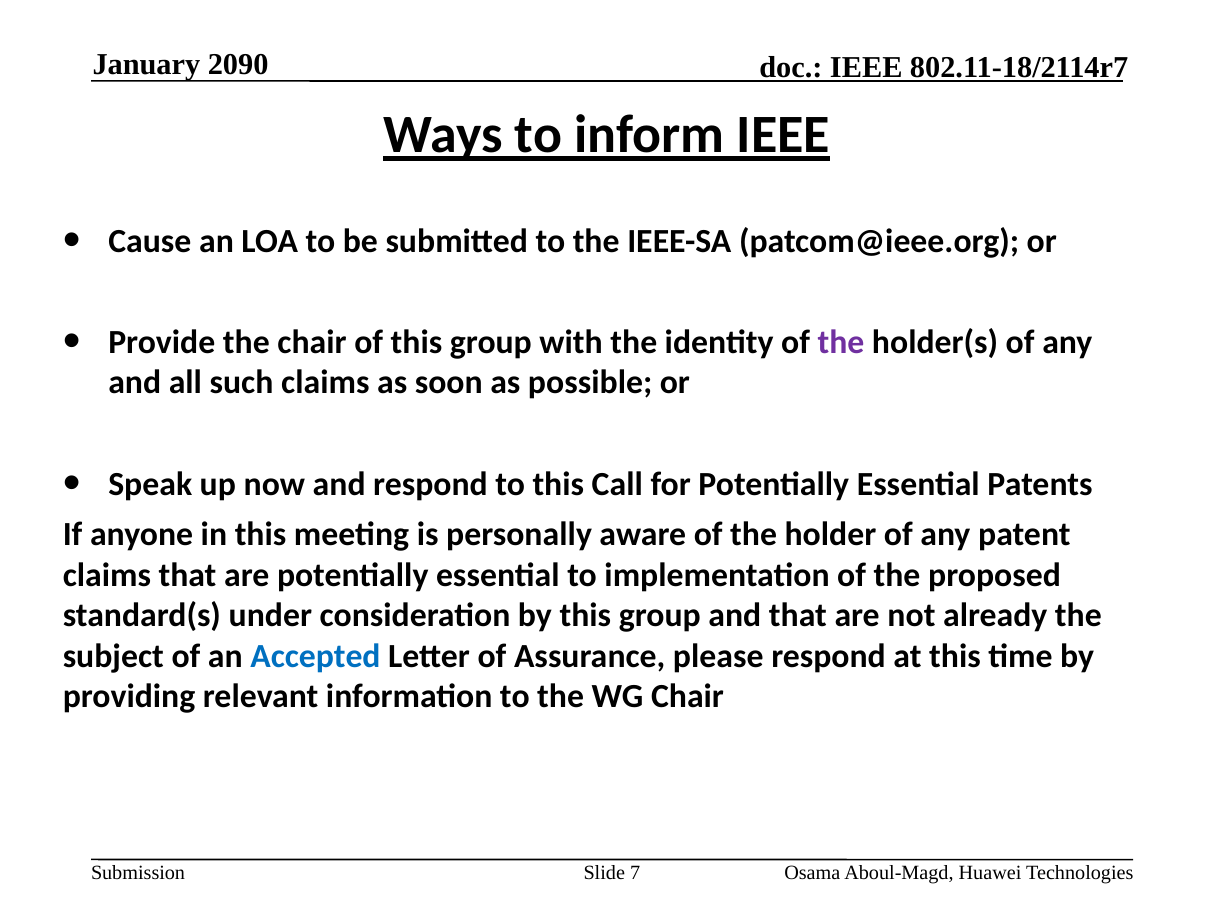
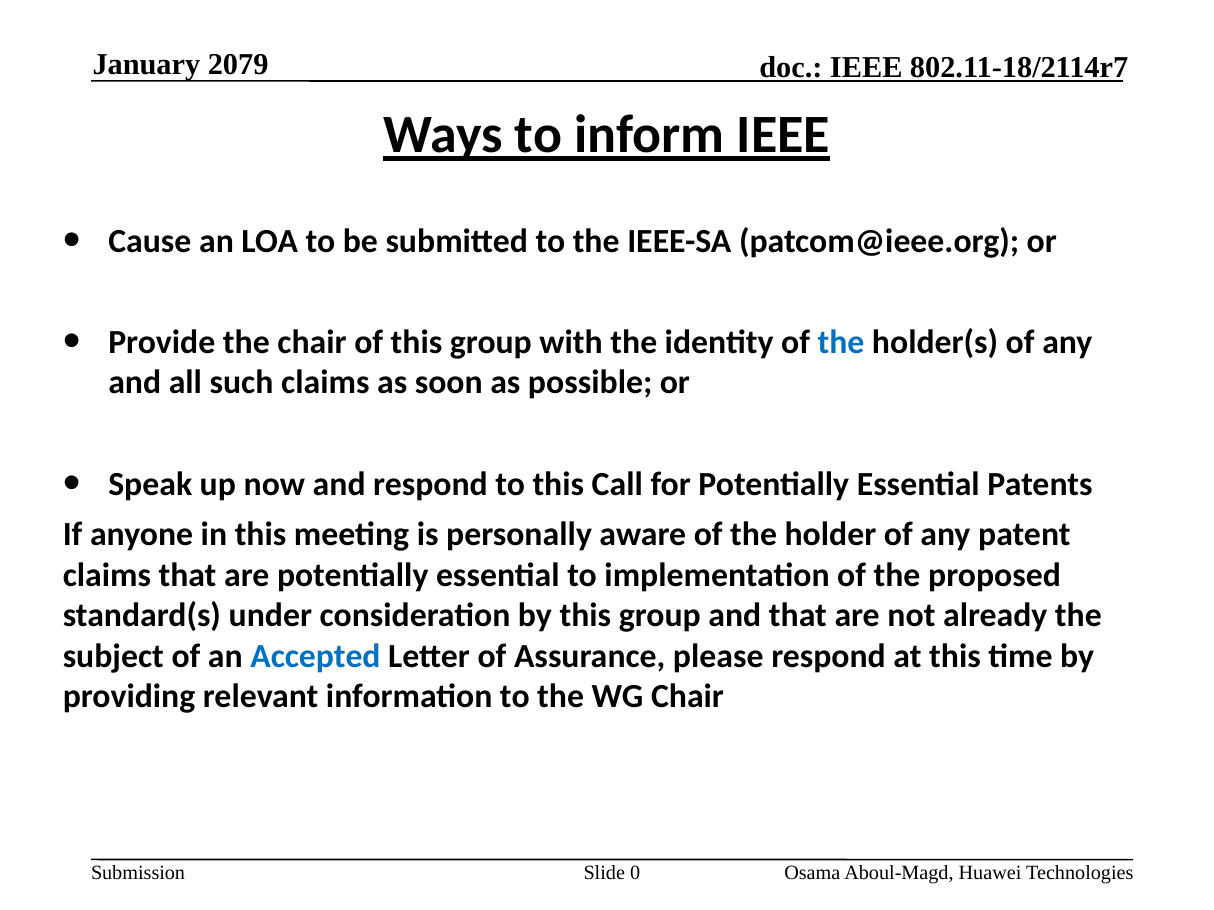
2090: 2090 -> 2079 (238, 64)
the colour: purple -> blue (841, 343)
7: 7 -> 0 (635, 873)
